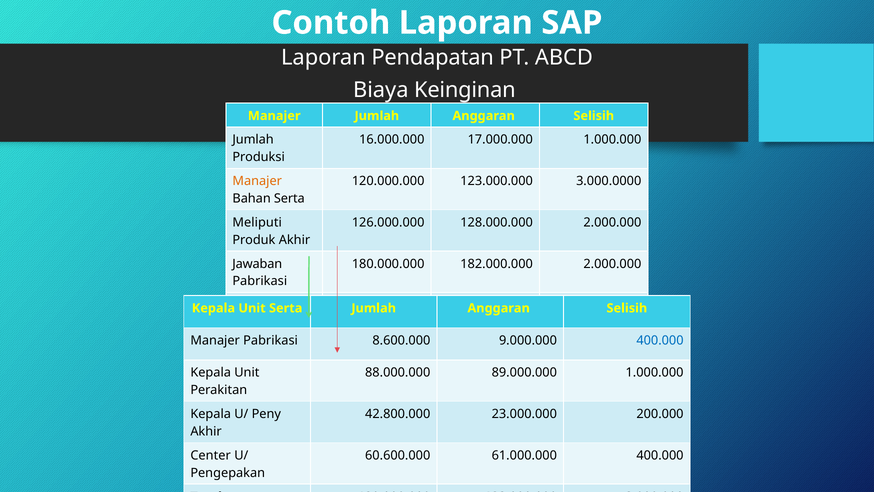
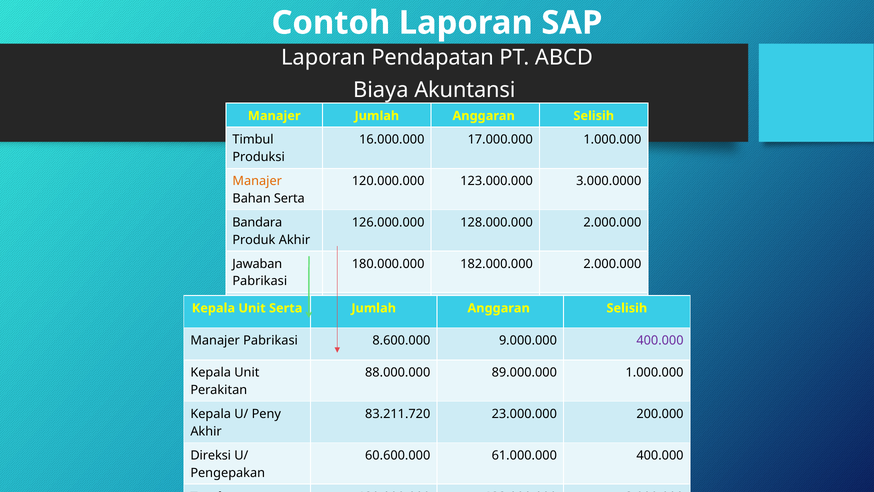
Keinginan: Keinginan -> Akuntansi (465, 90)
Jumlah: Jumlah -> Timbul (253, 140)
Meliputi: Meliputi -> Bandara (257, 222)
400.000 colour: blue -> purple (660, 340)
42.800.000: 42.800.000 -> 83.211.720 (398, 414)
Center: Center -> Direksi (211, 455)
